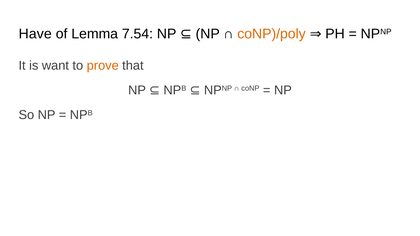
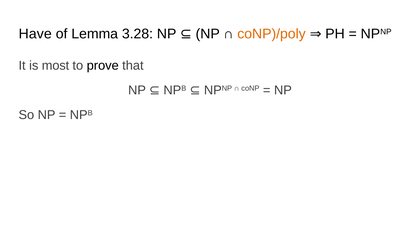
7.54: 7.54 -> 3.28 (137, 34)
want: want -> most (56, 66)
prove colour: orange -> black (103, 66)
